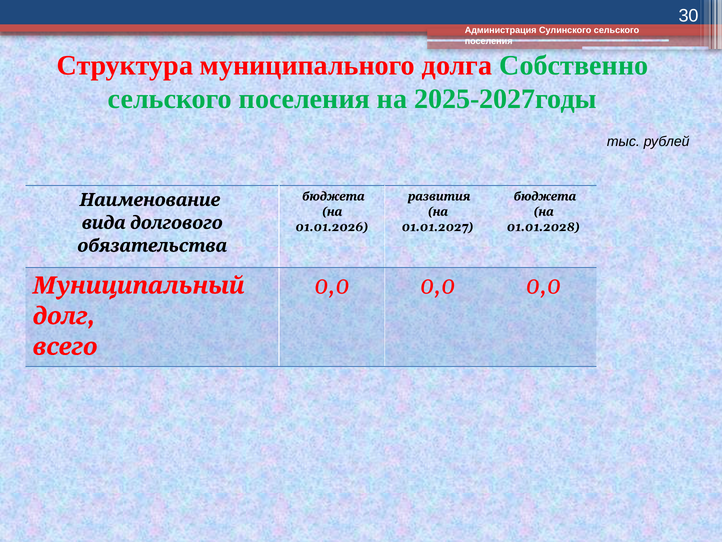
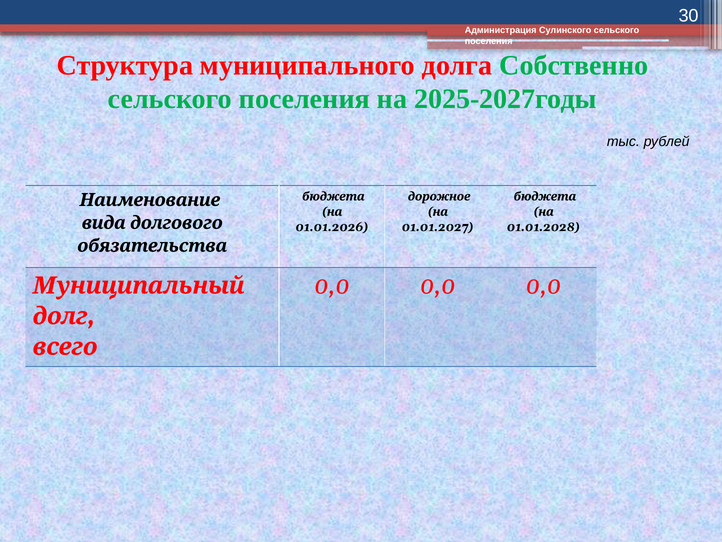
развития: развития -> дорожное (439, 196)
